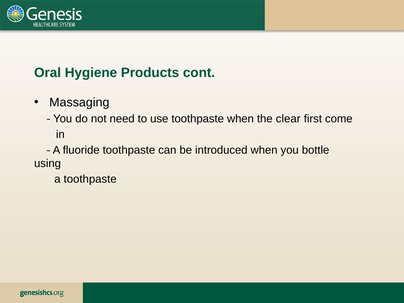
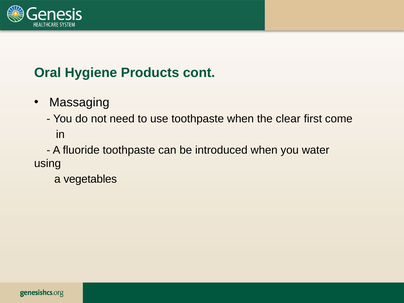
bottle: bottle -> water (316, 150)
a toothpaste: toothpaste -> vegetables (90, 179)
